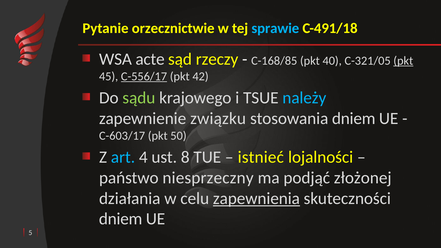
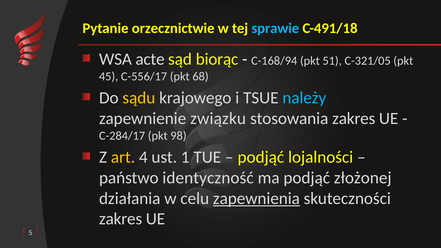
rzeczy: rzeczy -> biorąc (217, 59)
C-168/85: C-168/85 -> C-168/94 (274, 61)
40: 40 -> 51 (332, 61)
pkt underline: present -> none (403, 61)
C-556/17 underline: present -> none (144, 77)
42: 42 -> 68 (200, 77)
sądu colour: light green -> yellow (139, 98)
stosowania dniem: dniem -> zakres (354, 119)
C-603/17: C-603/17 -> C-284/17 (122, 136)
50: 50 -> 98 (178, 136)
art colour: light blue -> yellow (123, 157)
8: 8 -> 1 (185, 157)
istnieć: istnieć -> podjąć (261, 157)
niesprzeczny: niesprzeczny -> identyczność (208, 178)
dniem: dniem -> zakres (121, 219)
